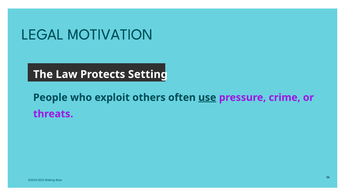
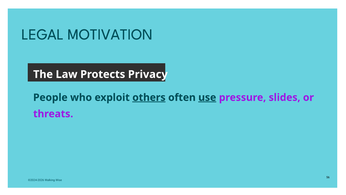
Setting: Setting -> Privacy (148, 74)
others underline: none -> present (149, 97)
crime: crime -> slides (285, 97)
